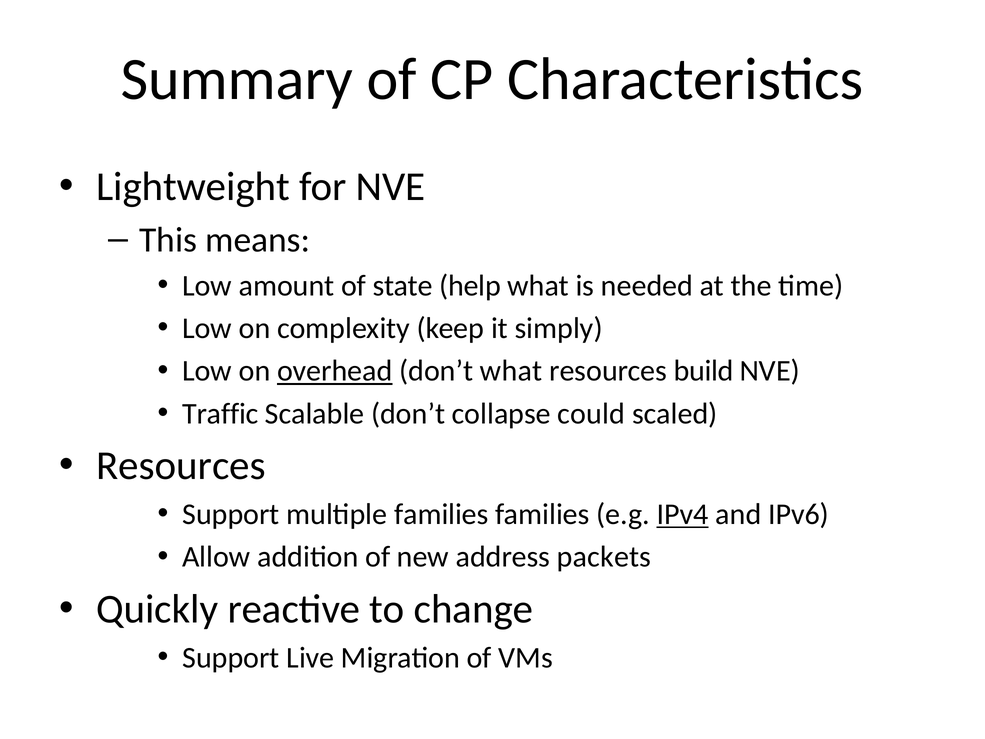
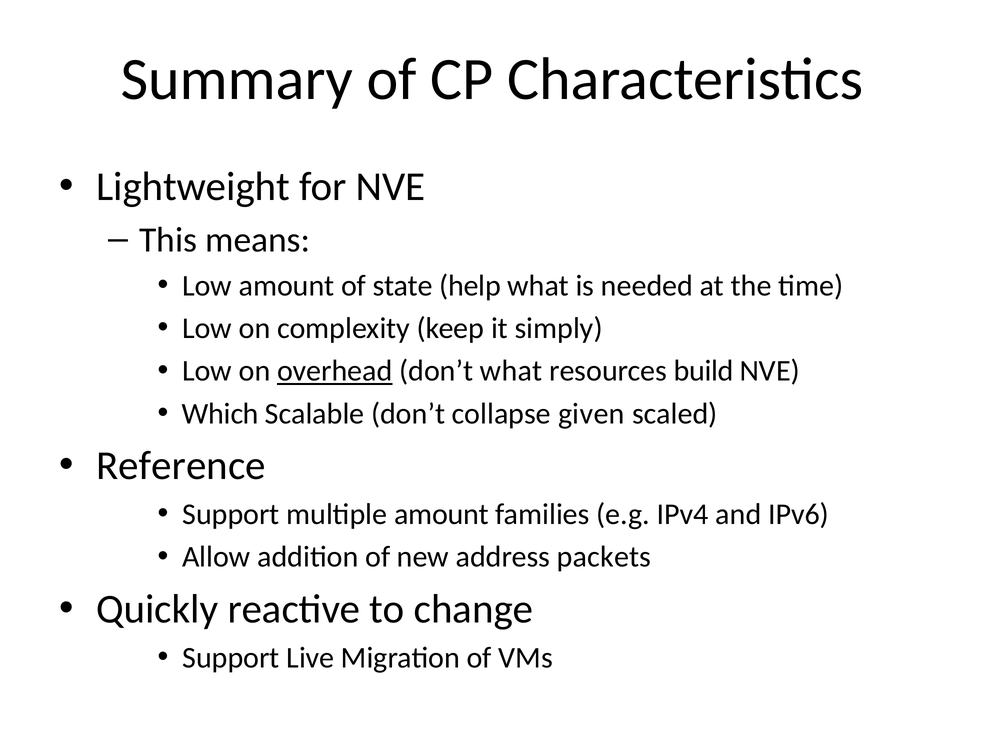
Traffic: Traffic -> Which (220, 414)
could: could -> given (591, 414)
Resources: Resources -> Reference (181, 466)
multiple families: families -> amount (441, 514)
IPv4 underline: present -> none (683, 514)
